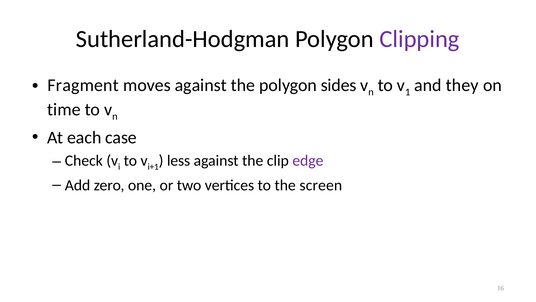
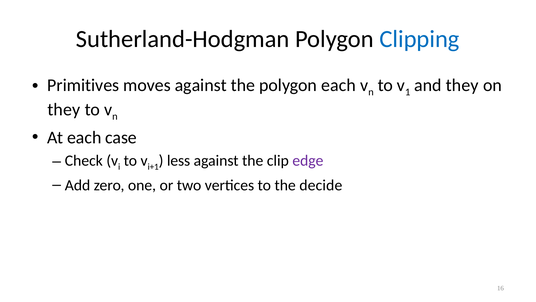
Clipping colour: purple -> blue (419, 39)
Fragment: Fragment -> Primitives (83, 85)
polygon sides: sides -> each (338, 85)
time: time -> they (64, 109)
screen: screen -> decide (321, 185)
